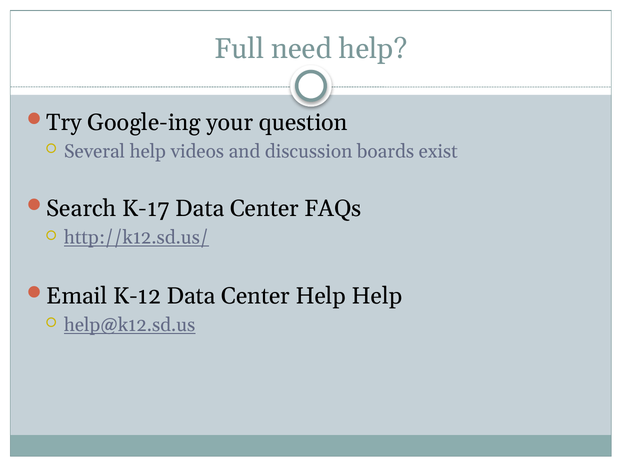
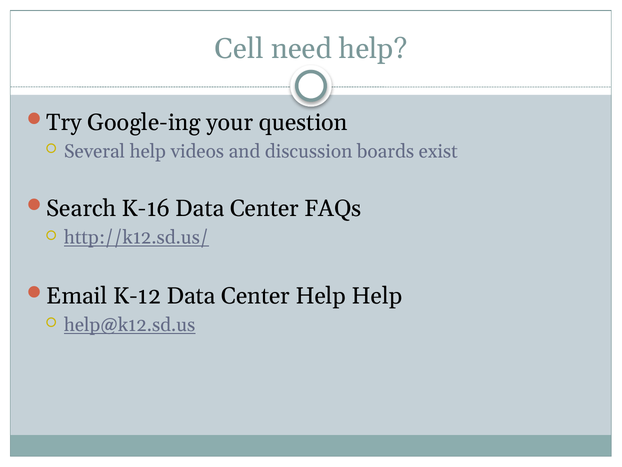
Full: Full -> Cell (239, 49)
K-17: K-17 -> K-16 (146, 208)
